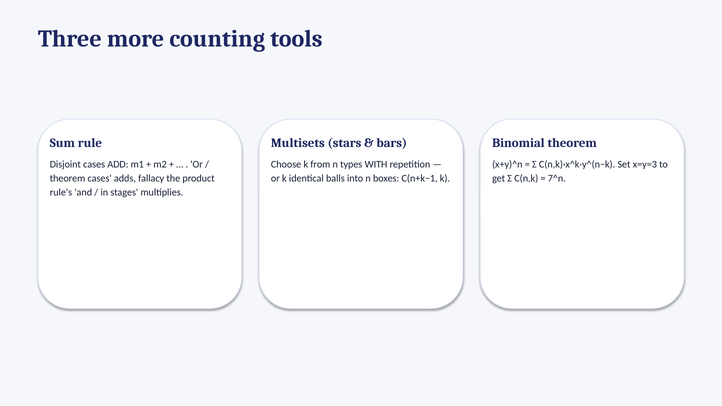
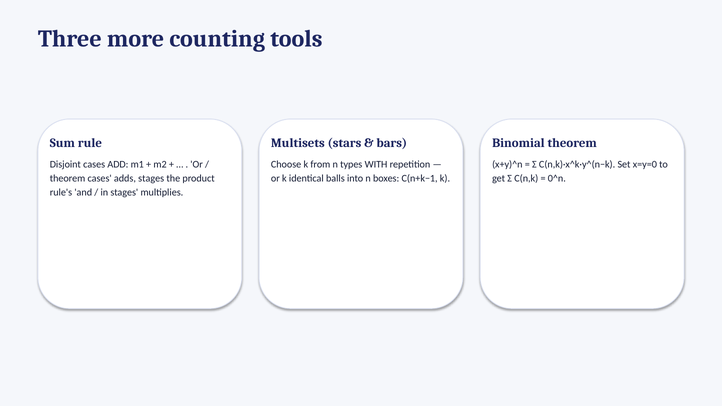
x=y=3: x=y=3 -> x=y=0 (645, 164)
adds fallacy: fallacy -> stages (151, 178)
7^n: 7^n -> 0^n (557, 178)
